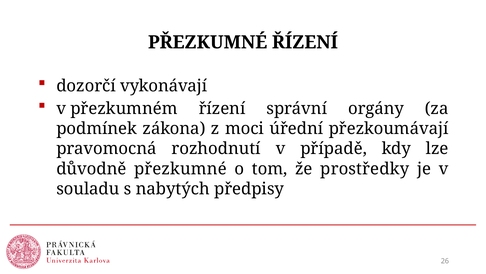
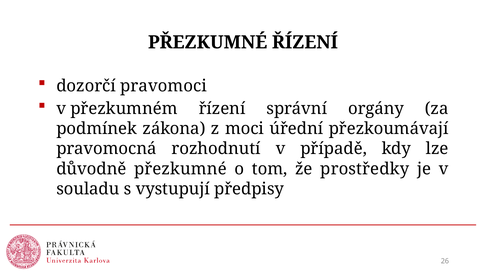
vykonávají: vykonávají -> pravomoci (163, 86)
nabytých: nabytých -> vystupují (173, 189)
